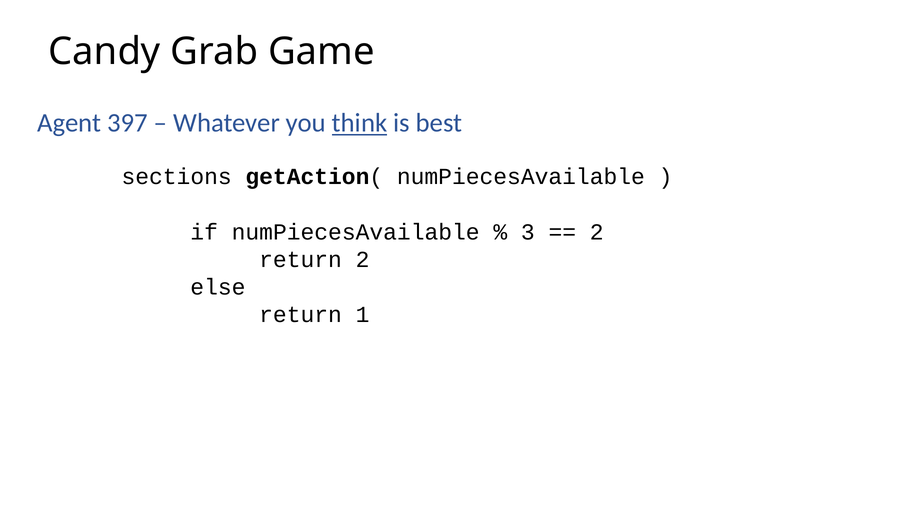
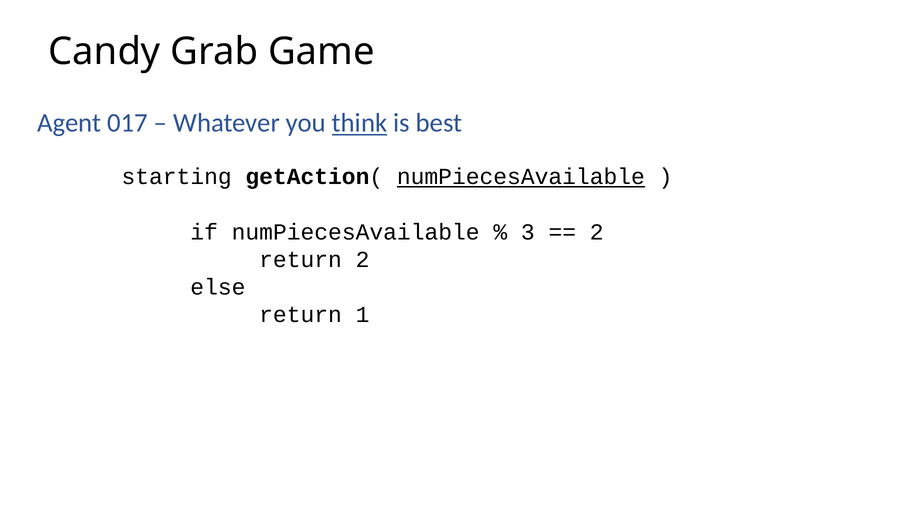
397: 397 -> 017 (128, 123)
sections: sections -> starting (177, 177)
numPiecesAvailable underline: none -> present (521, 177)
